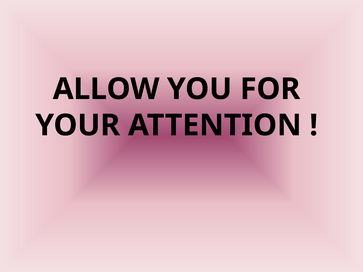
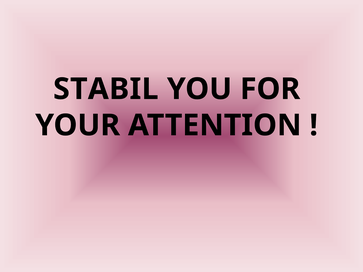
ALLOW: ALLOW -> STABIL (106, 89)
